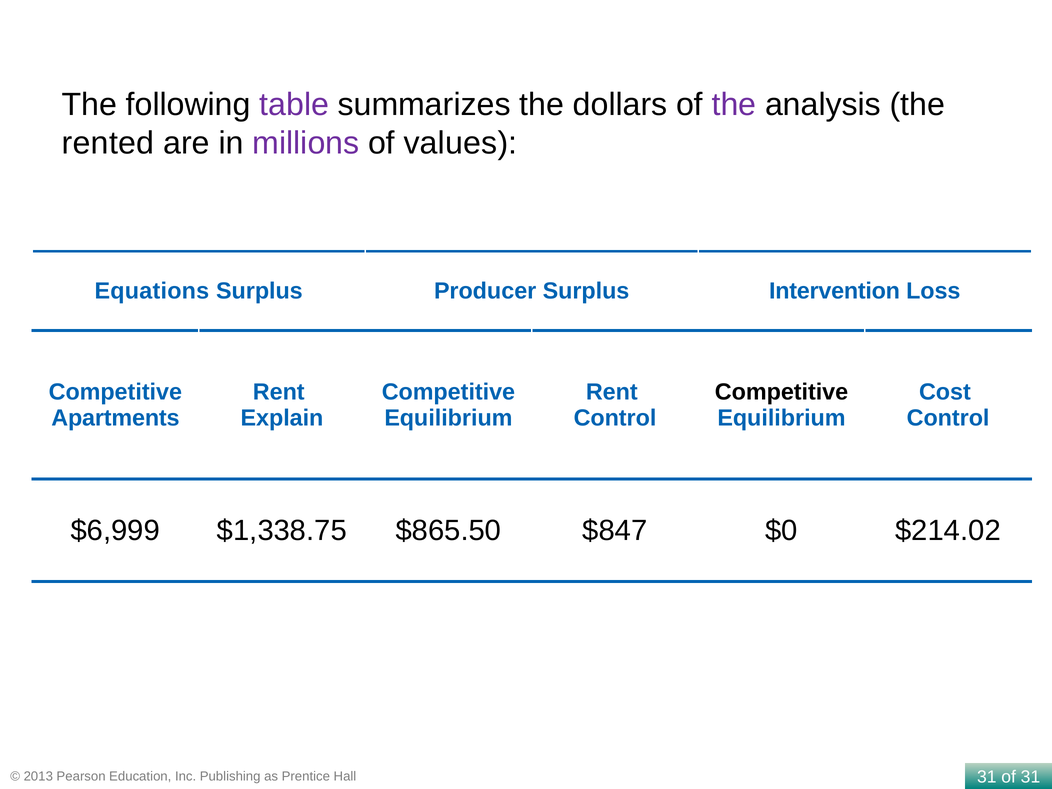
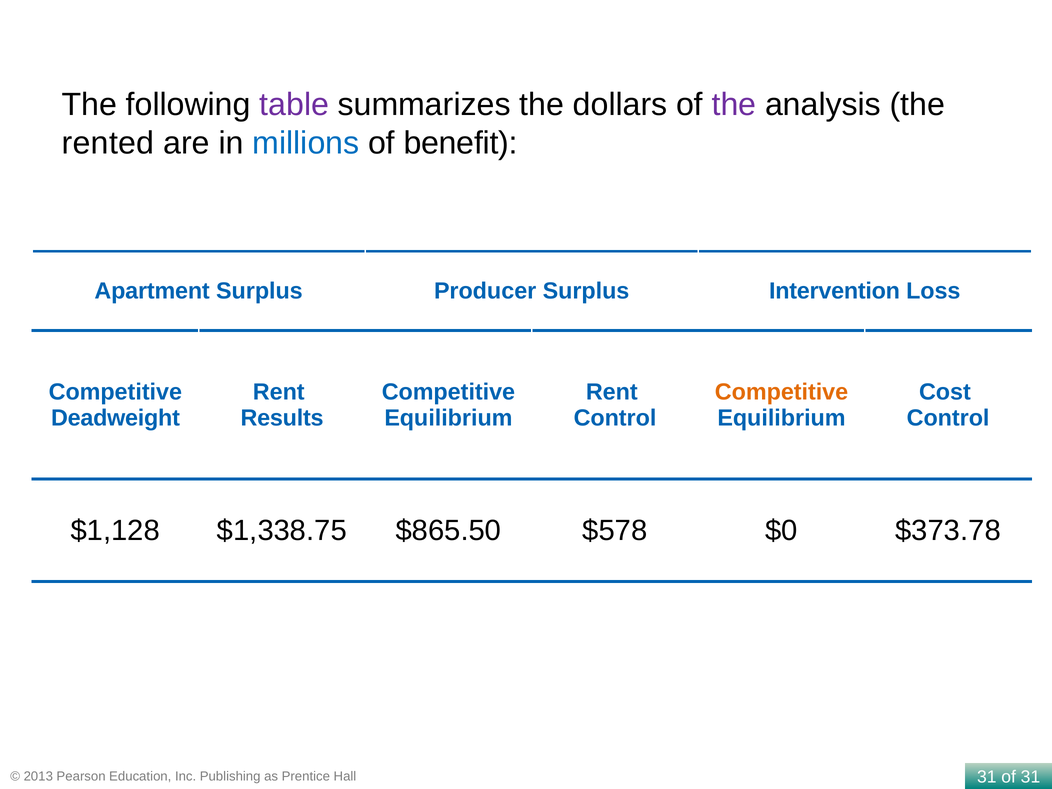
millions colour: purple -> blue (306, 143)
values: values -> benefit (461, 143)
Equations: Equations -> Apartment (152, 291)
Competitive colour: black -> orange (782, 392)
Apartments: Apartments -> Deadweight (115, 418)
Explain: Explain -> Results (282, 418)
$6,999: $6,999 -> $1,128 (115, 531)
$847: $847 -> $578 (615, 531)
$214.02: $214.02 -> $373.78 (948, 531)
